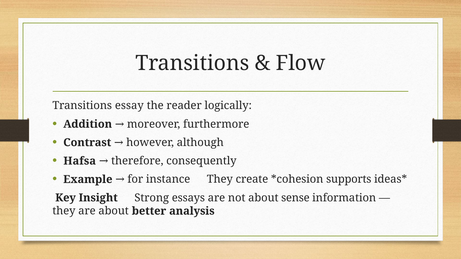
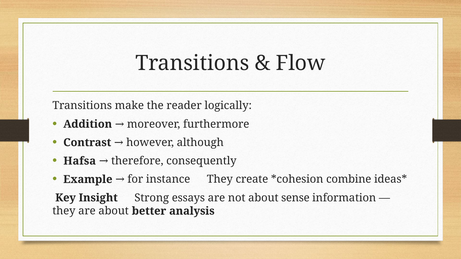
essay: essay -> make (129, 106)
supports: supports -> combine (349, 180)
